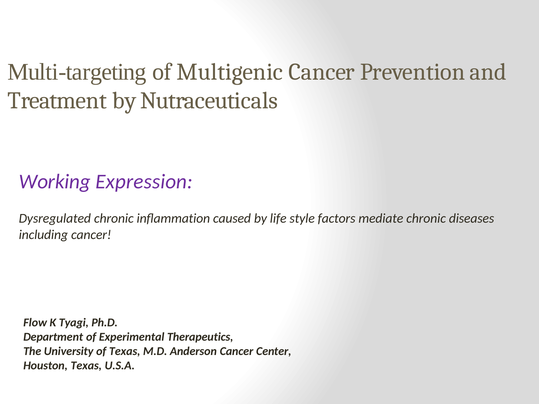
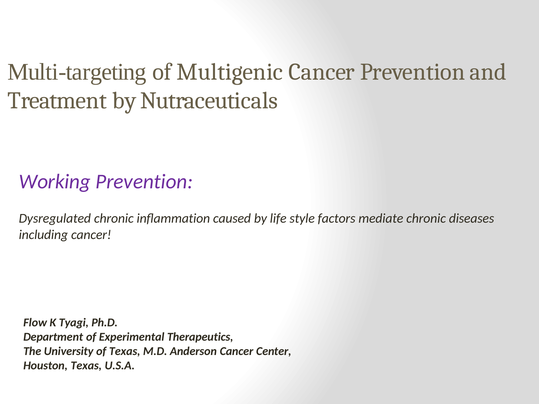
Working Expression: Expression -> Prevention (144, 182)
